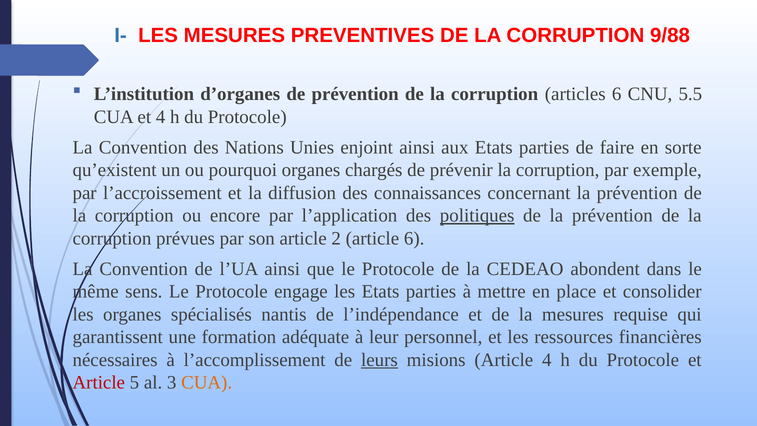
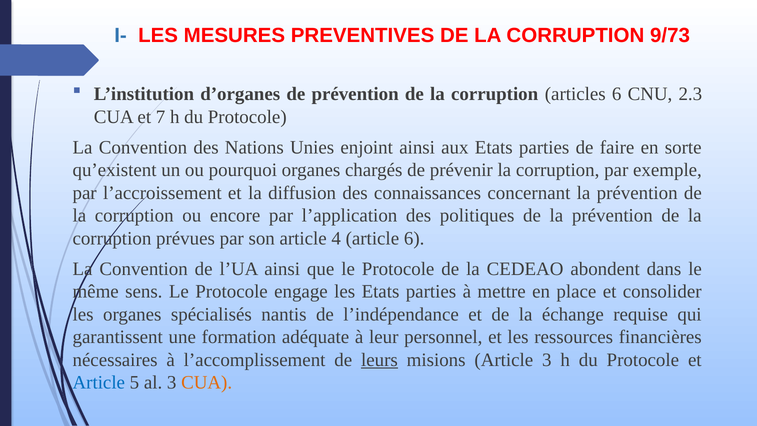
9/88: 9/88 -> 9/73 (670, 36)
5.5: 5.5 -> 2.3 (690, 94)
et 4: 4 -> 7 (161, 117)
politiques underline: present -> none (477, 215)
2: 2 -> 4 (336, 238)
la mesures: mesures -> échange (573, 314)
Article 4: 4 -> 3 (547, 360)
Article colour: red -> blue (99, 382)
